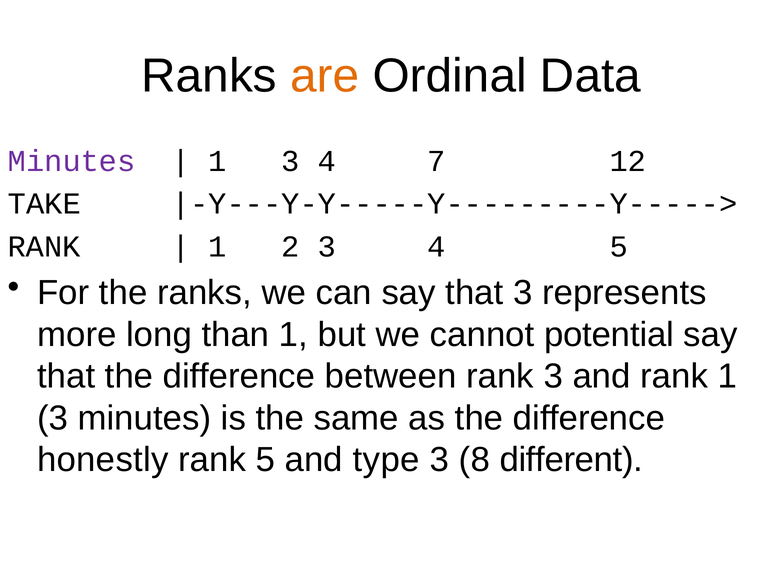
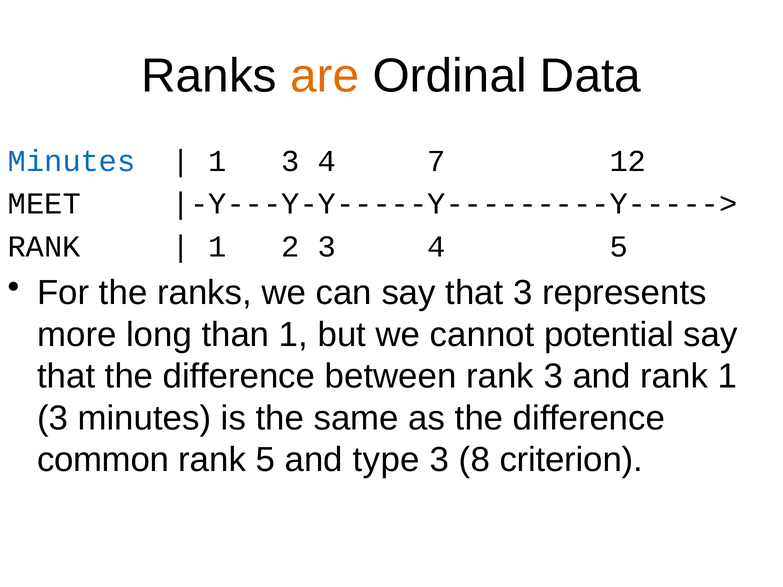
Minutes colour: purple -> blue (72, 161)
TAKE: TAKE -> MEET (44, 204)
honestly: honestly -> common (103, 460)
different: different -> criterion (571, 460)
